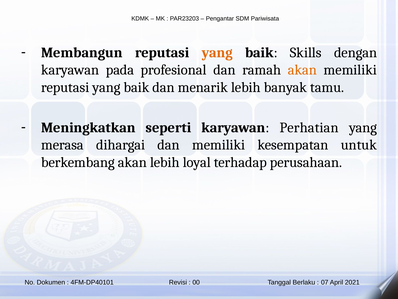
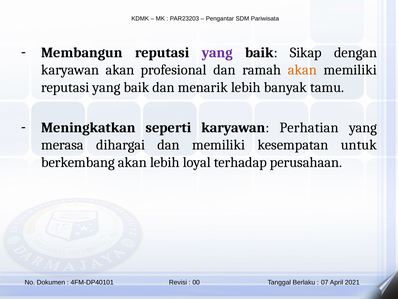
yang colour: orange -> purple (217, 53)
Skills: Skills -> Sikap (306, 53)
karyawan pada: pada -> akan (120, 70)
